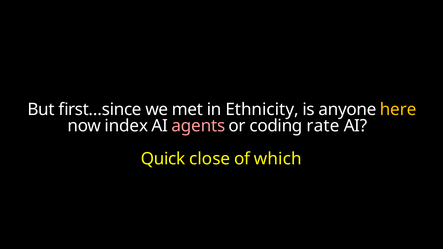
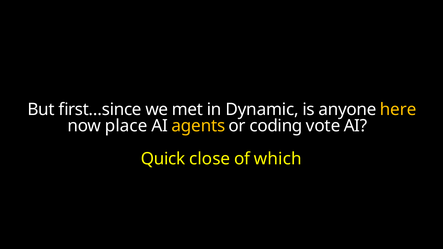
Ethnicity: Ethnicity -> Dynamic (262, 109)
index: index -> place (126, 126)
agents colour: pink -> yellow (198, 126)
rate: rate -> vote (323, 126)
